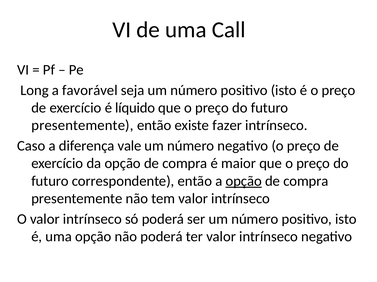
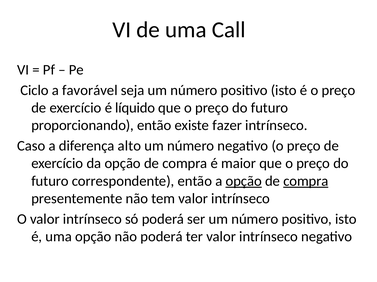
Long: Long -> Ciclo (35, 90)
presentemente: presentemente -> proporcionando (83, 126)
vale: vale -> alto (129, 146)
compra underline: none -> present (306, 181)
